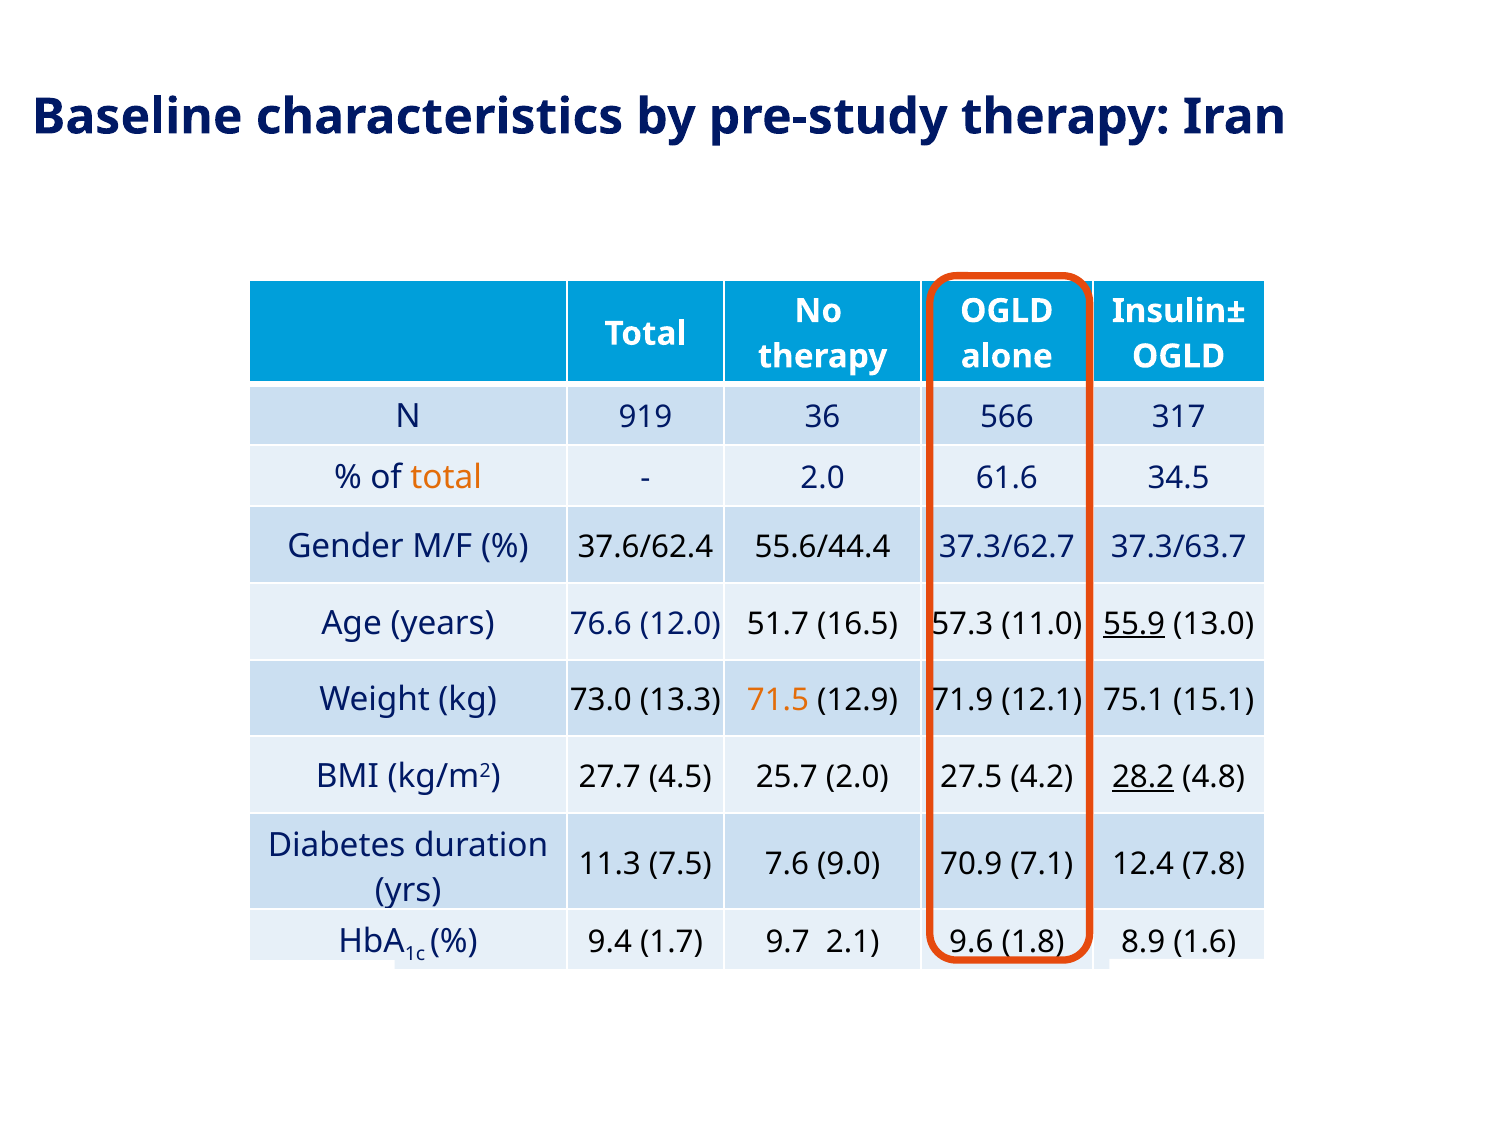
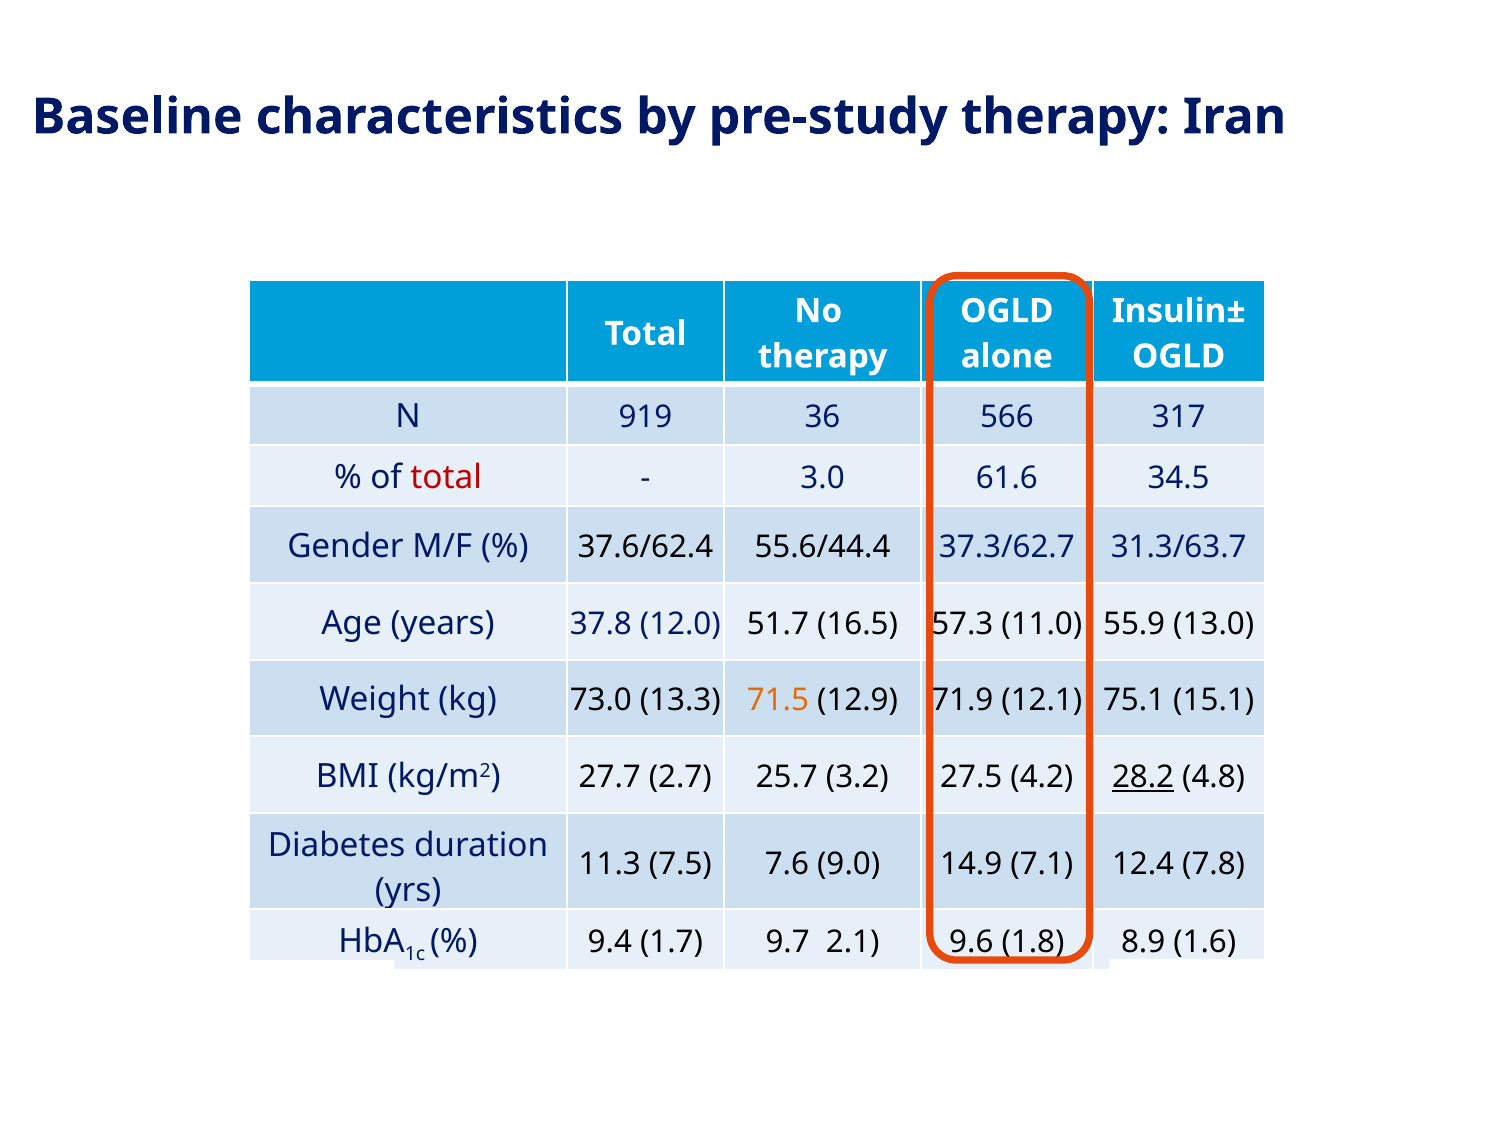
total colour: orange -> red (446, 477)
2.0: 2.0 -> 3.0 (823, 478)
37.3/63.7: 37.3/63.7 -> 31.3/63.7 (1179, 547)
76.6: 76.6 -> 37.8 (601, 624)
55.9 underline: present -> none (1134, 624)
4.5: 4.5 -> 2.7 (680, 777)
25.7 2.0: 2.0 -> 3.2 (857, 777)
70.9: 70.9 -> 14.9 (971, 864)
